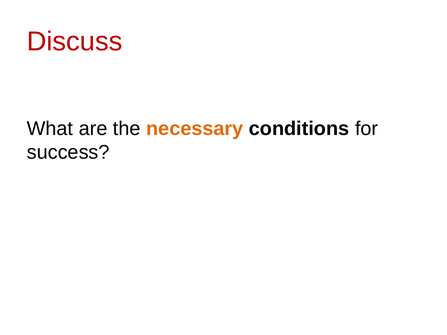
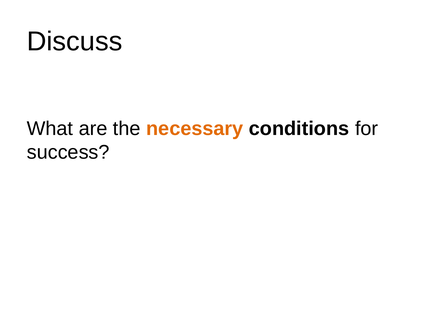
Discuss colour: red -> black (75, 41)
